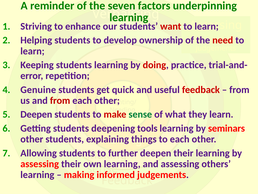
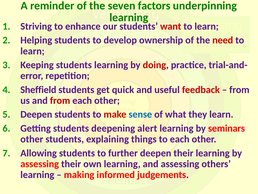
Genuine: Genuine -> Sheffield (38, 89)
sense colour: green -> blue (140, 114)
tools: tools -> alert (147, 128)
